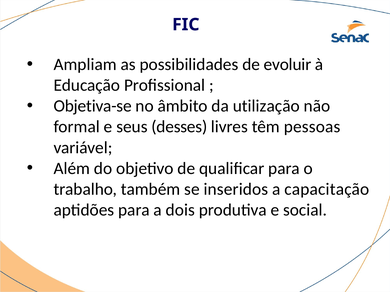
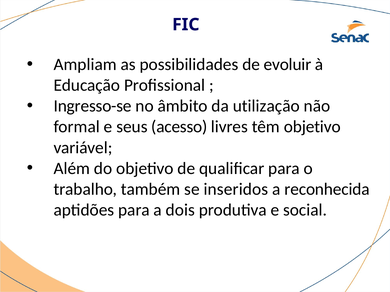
Objetiva-se: Objetiva-se -> Ingresso-se (93, 106)
desses: desses -> acesso (179, 127)
têm pessoas: pessoas -> objetivo (312, 127)
capacitação: capacitação -> reconhecida (327, 189)
